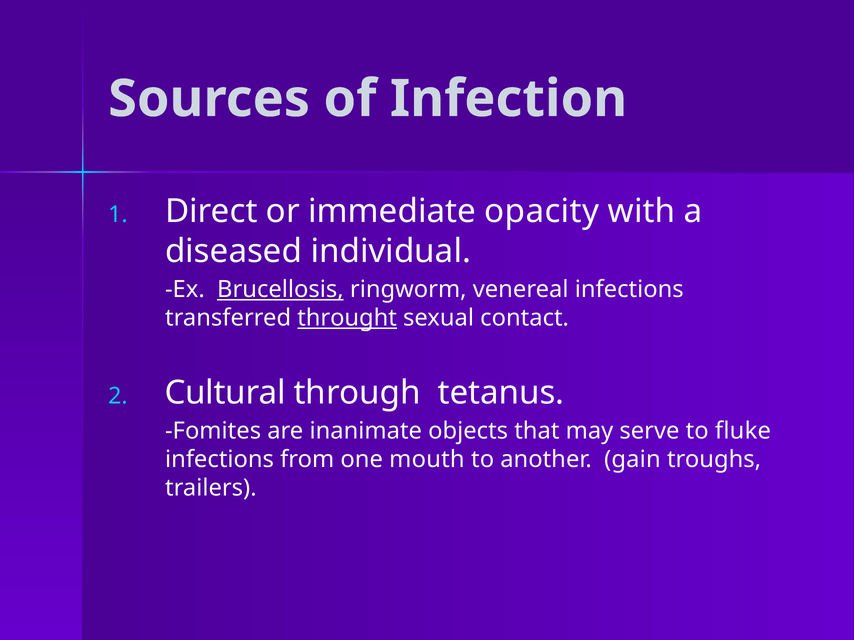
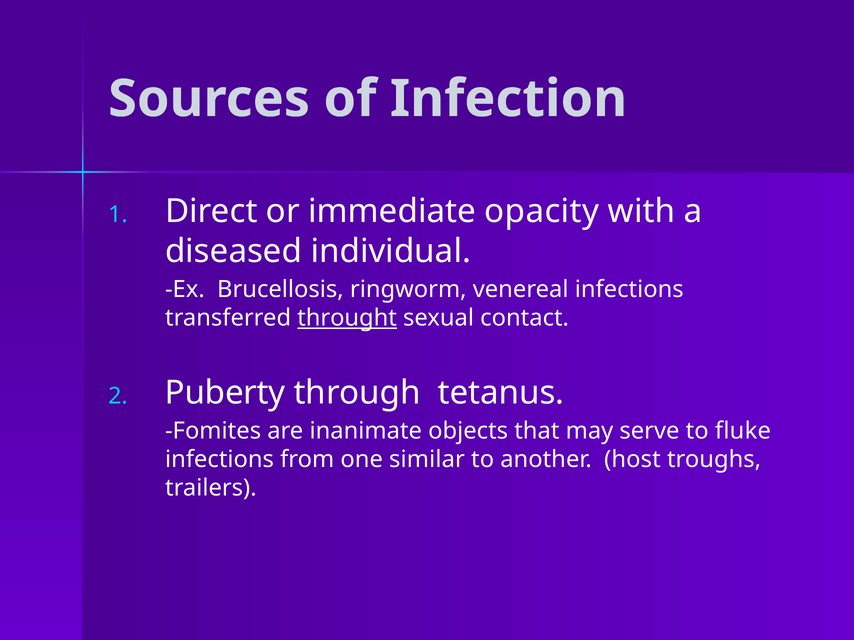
Brucellosis underline: present -> none (280, 290)
Cultural: Cultural -> Puberty (225, 393)
mouth: mouth -> similar (427, 460)
gain: gain -> host (632, 460)
